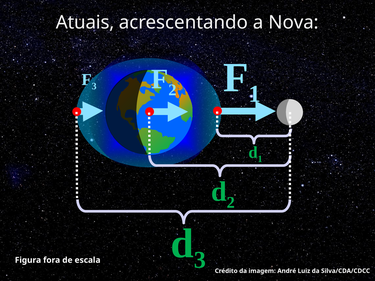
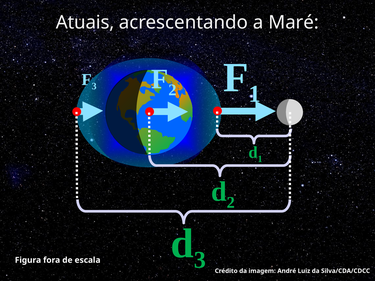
Nova: Nova -> Maré (294, 23)
